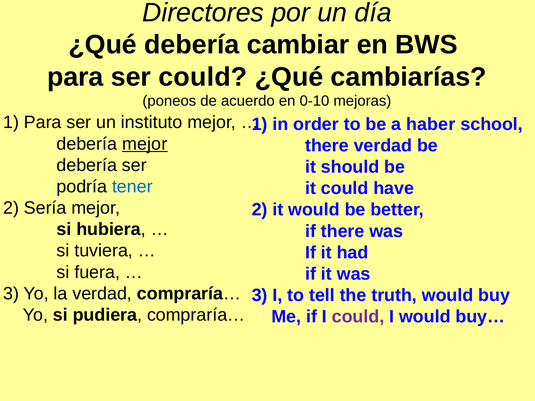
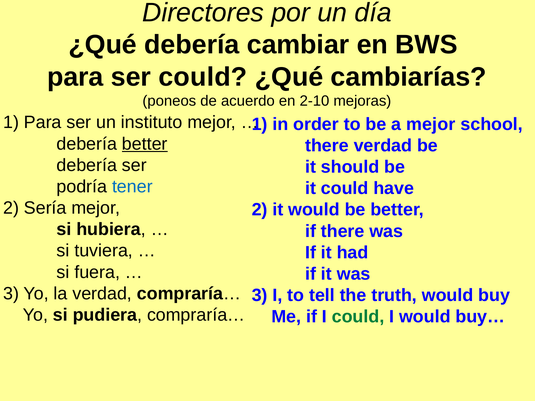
0-10: 0-10 -> 2-10 (314, 101)
a haber: haber -> mejor (431, 124)
debería mejor: mejor -> better (145, 144)
could colour: purple -> green (358, 317)
